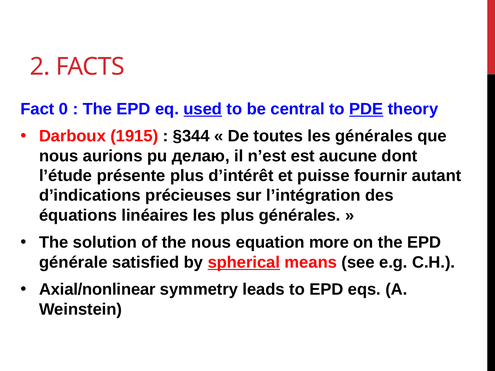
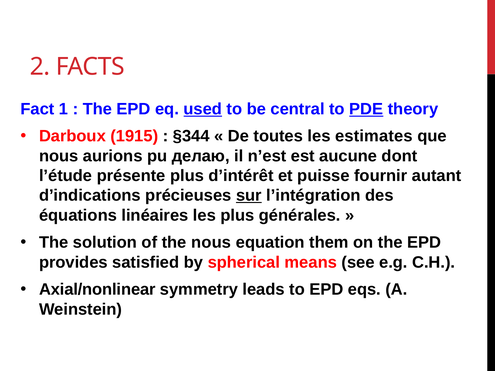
0: 0 -> 1 (63, 109)
les générales: générales -> estimates (374, 136)
sur underline: none -> present (249, 196)
more: more -> them (329, 243)
générale: générale -> provides (73, 262)
spherical underline: present -> none (244, 262)
